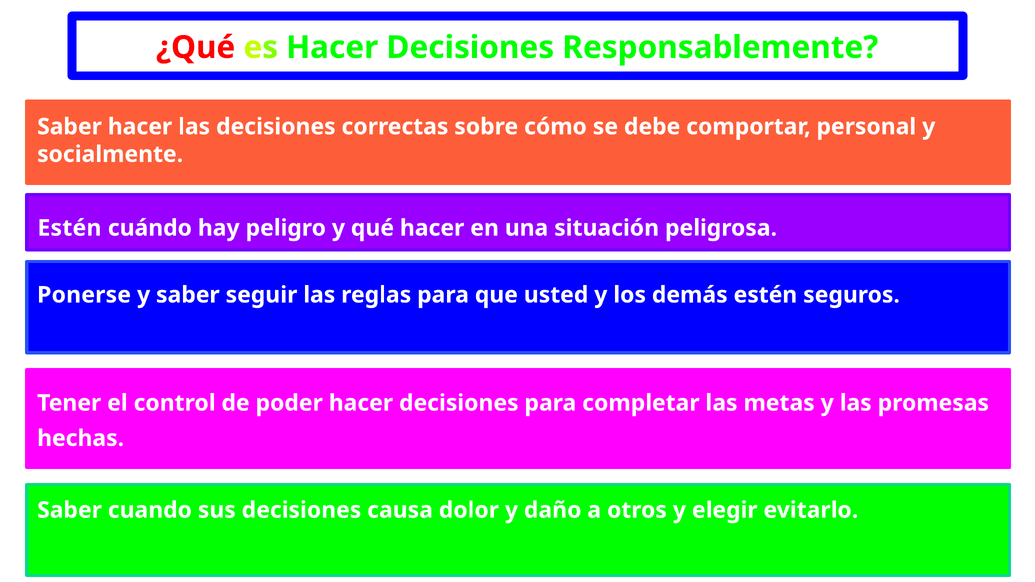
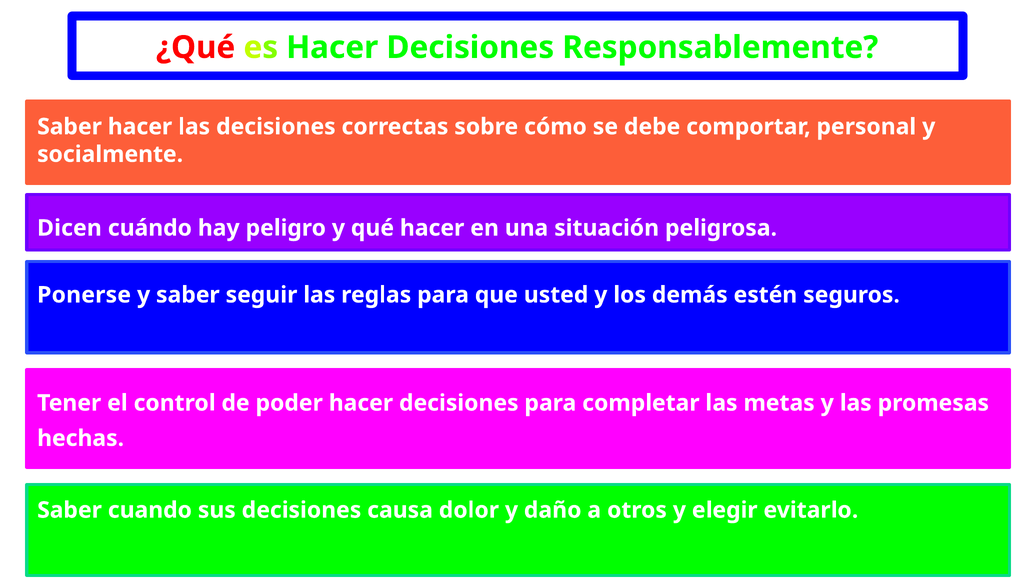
Estén: Estén -> Dicen (69, 228)
